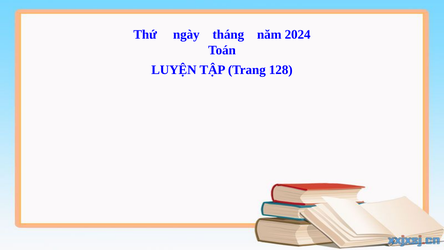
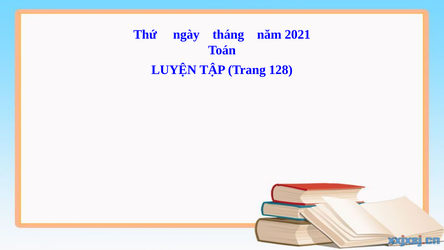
2024: 2024 -> 2021 (298, 34)
